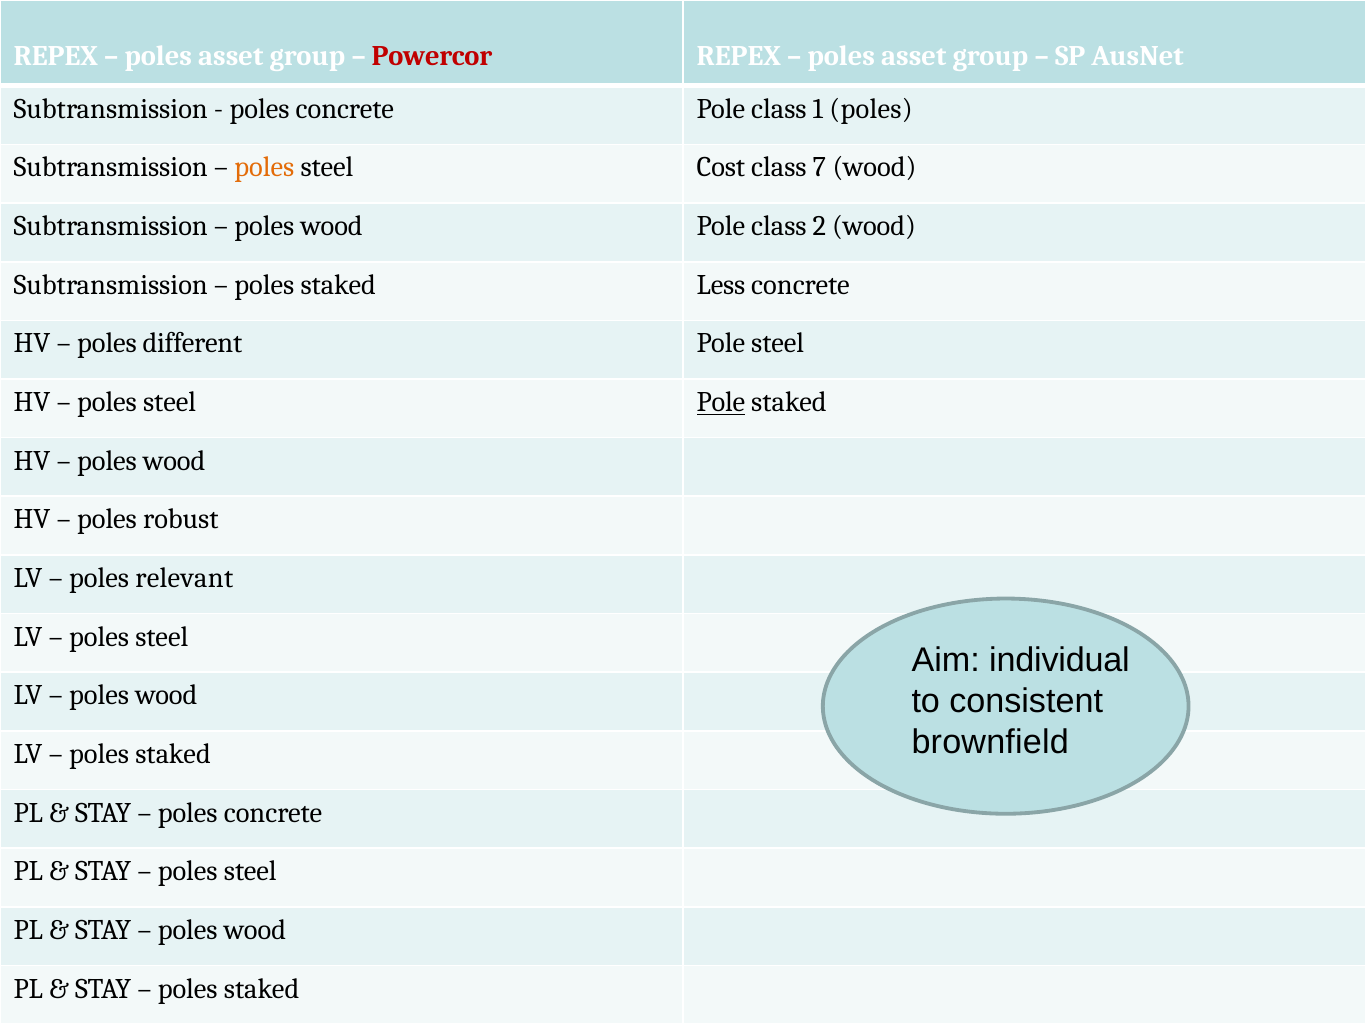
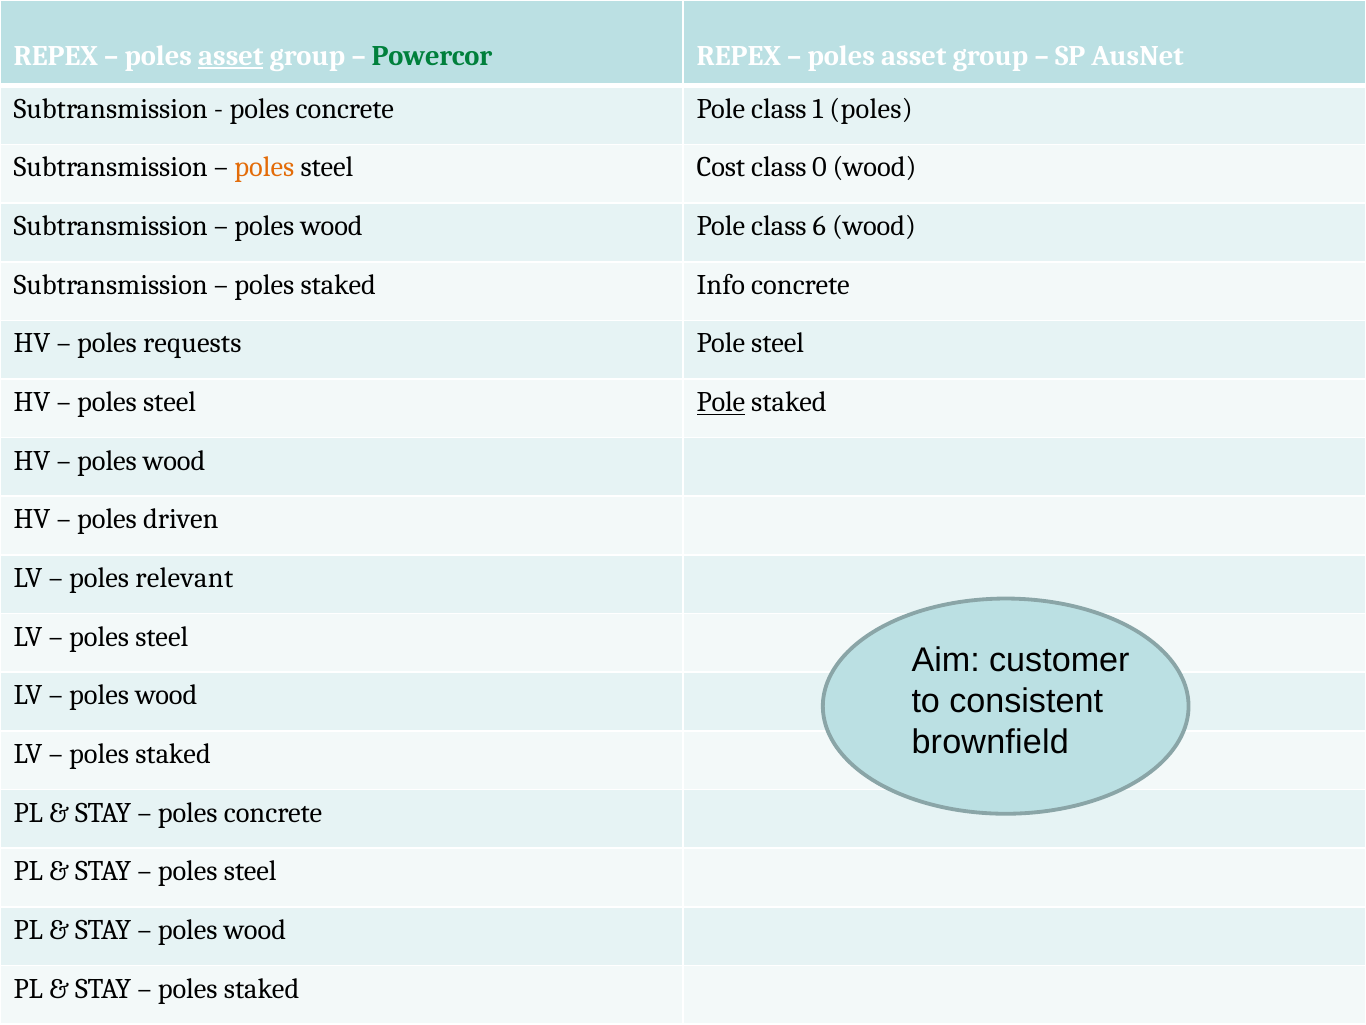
asset underline: none -> present (231, 56)
Powercor colour: red -> green (432, 56)
7: 7 -> 0 (820, 167)
2: 2 -> 6 (819, 226)
Less: Less -> Info (721, 285)
different: different -> requests (192, 343)
robust: robust -> driven (181, 519)
individual: individual -> customer (1059, 660)
